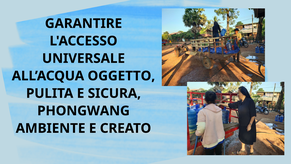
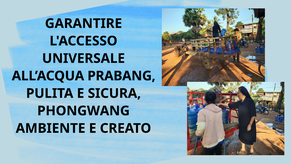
OGGETTO: OGGETTO -> PRABANG (121, 76)
